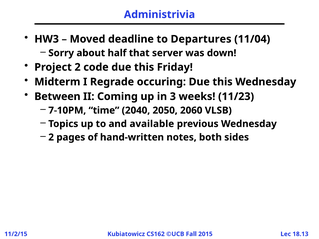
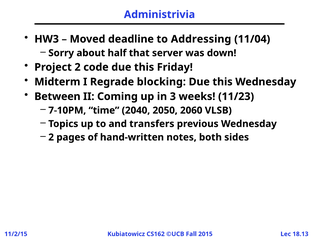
Departures: Departures -> Addressing (201, 39)
occuring: occuring -> blocking (161, 82)
available: available -> transfers (152, 124)
